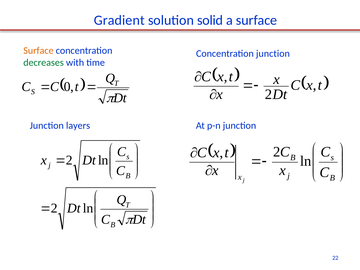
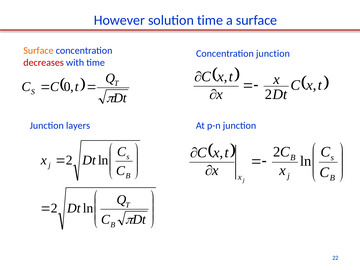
Gradient: Gradient -> However (119, 20)
solution solid: solid -> time (210, 20)
decreases colour: green -> red (44, 62)
